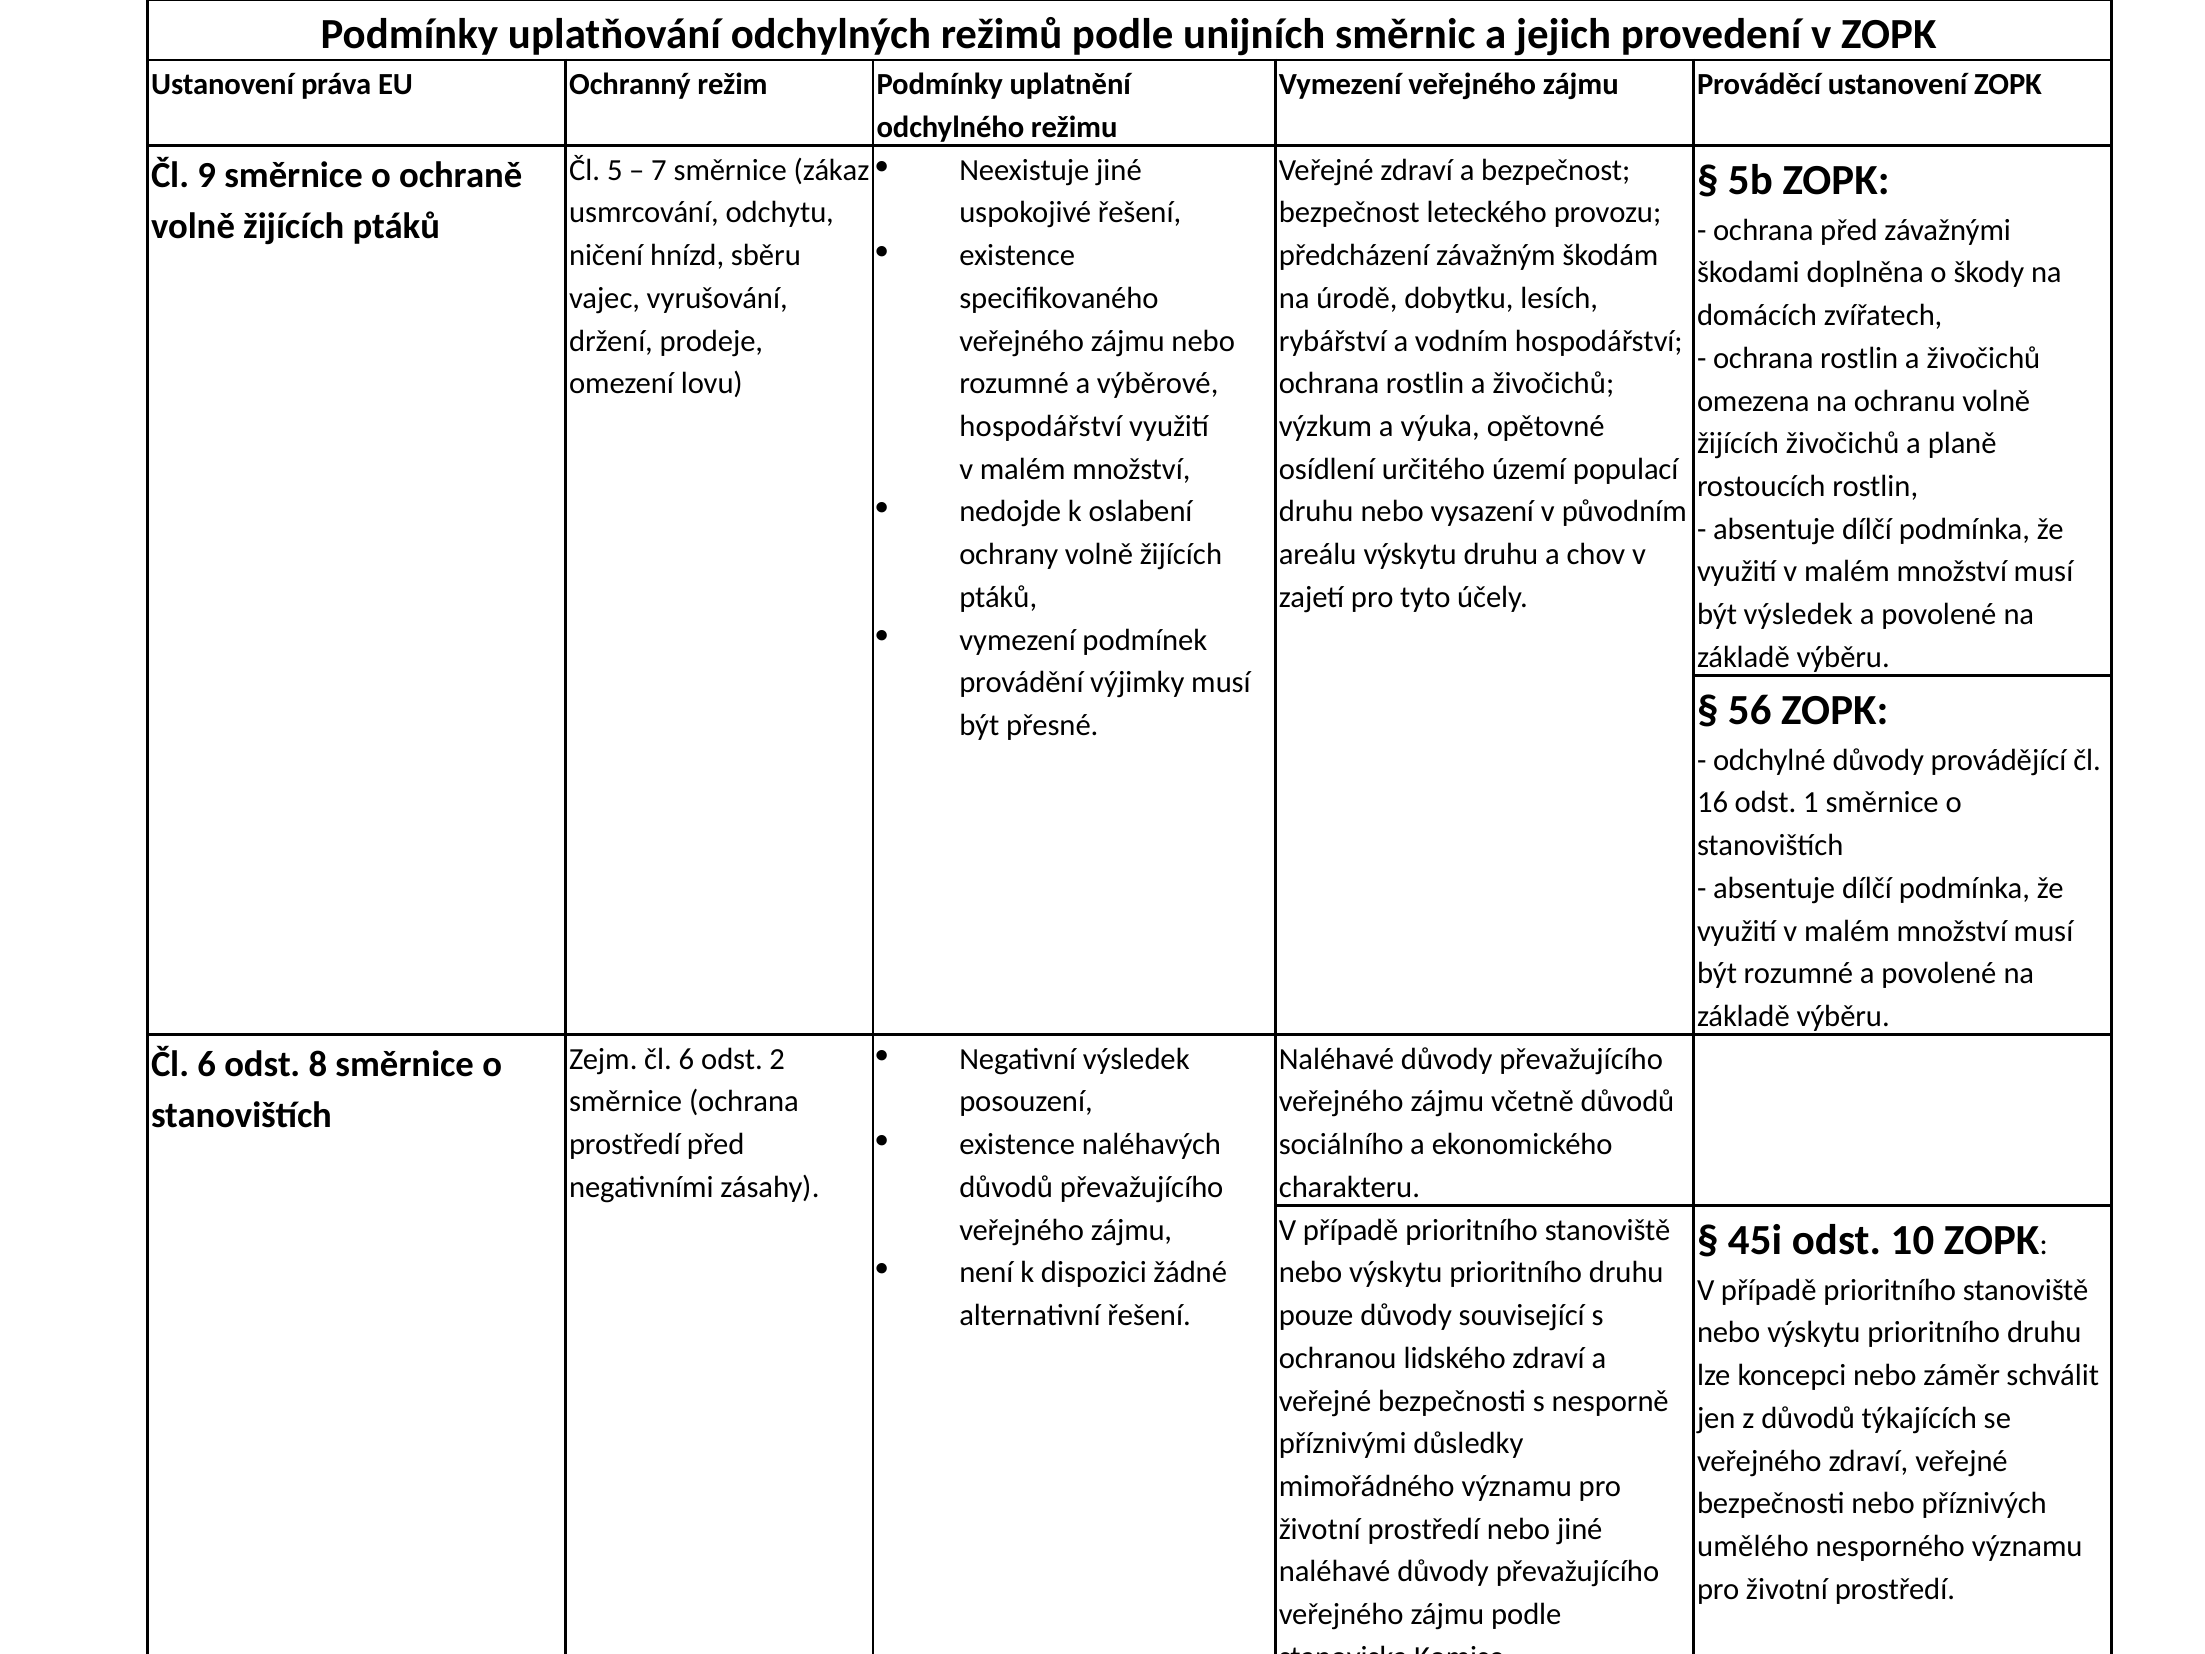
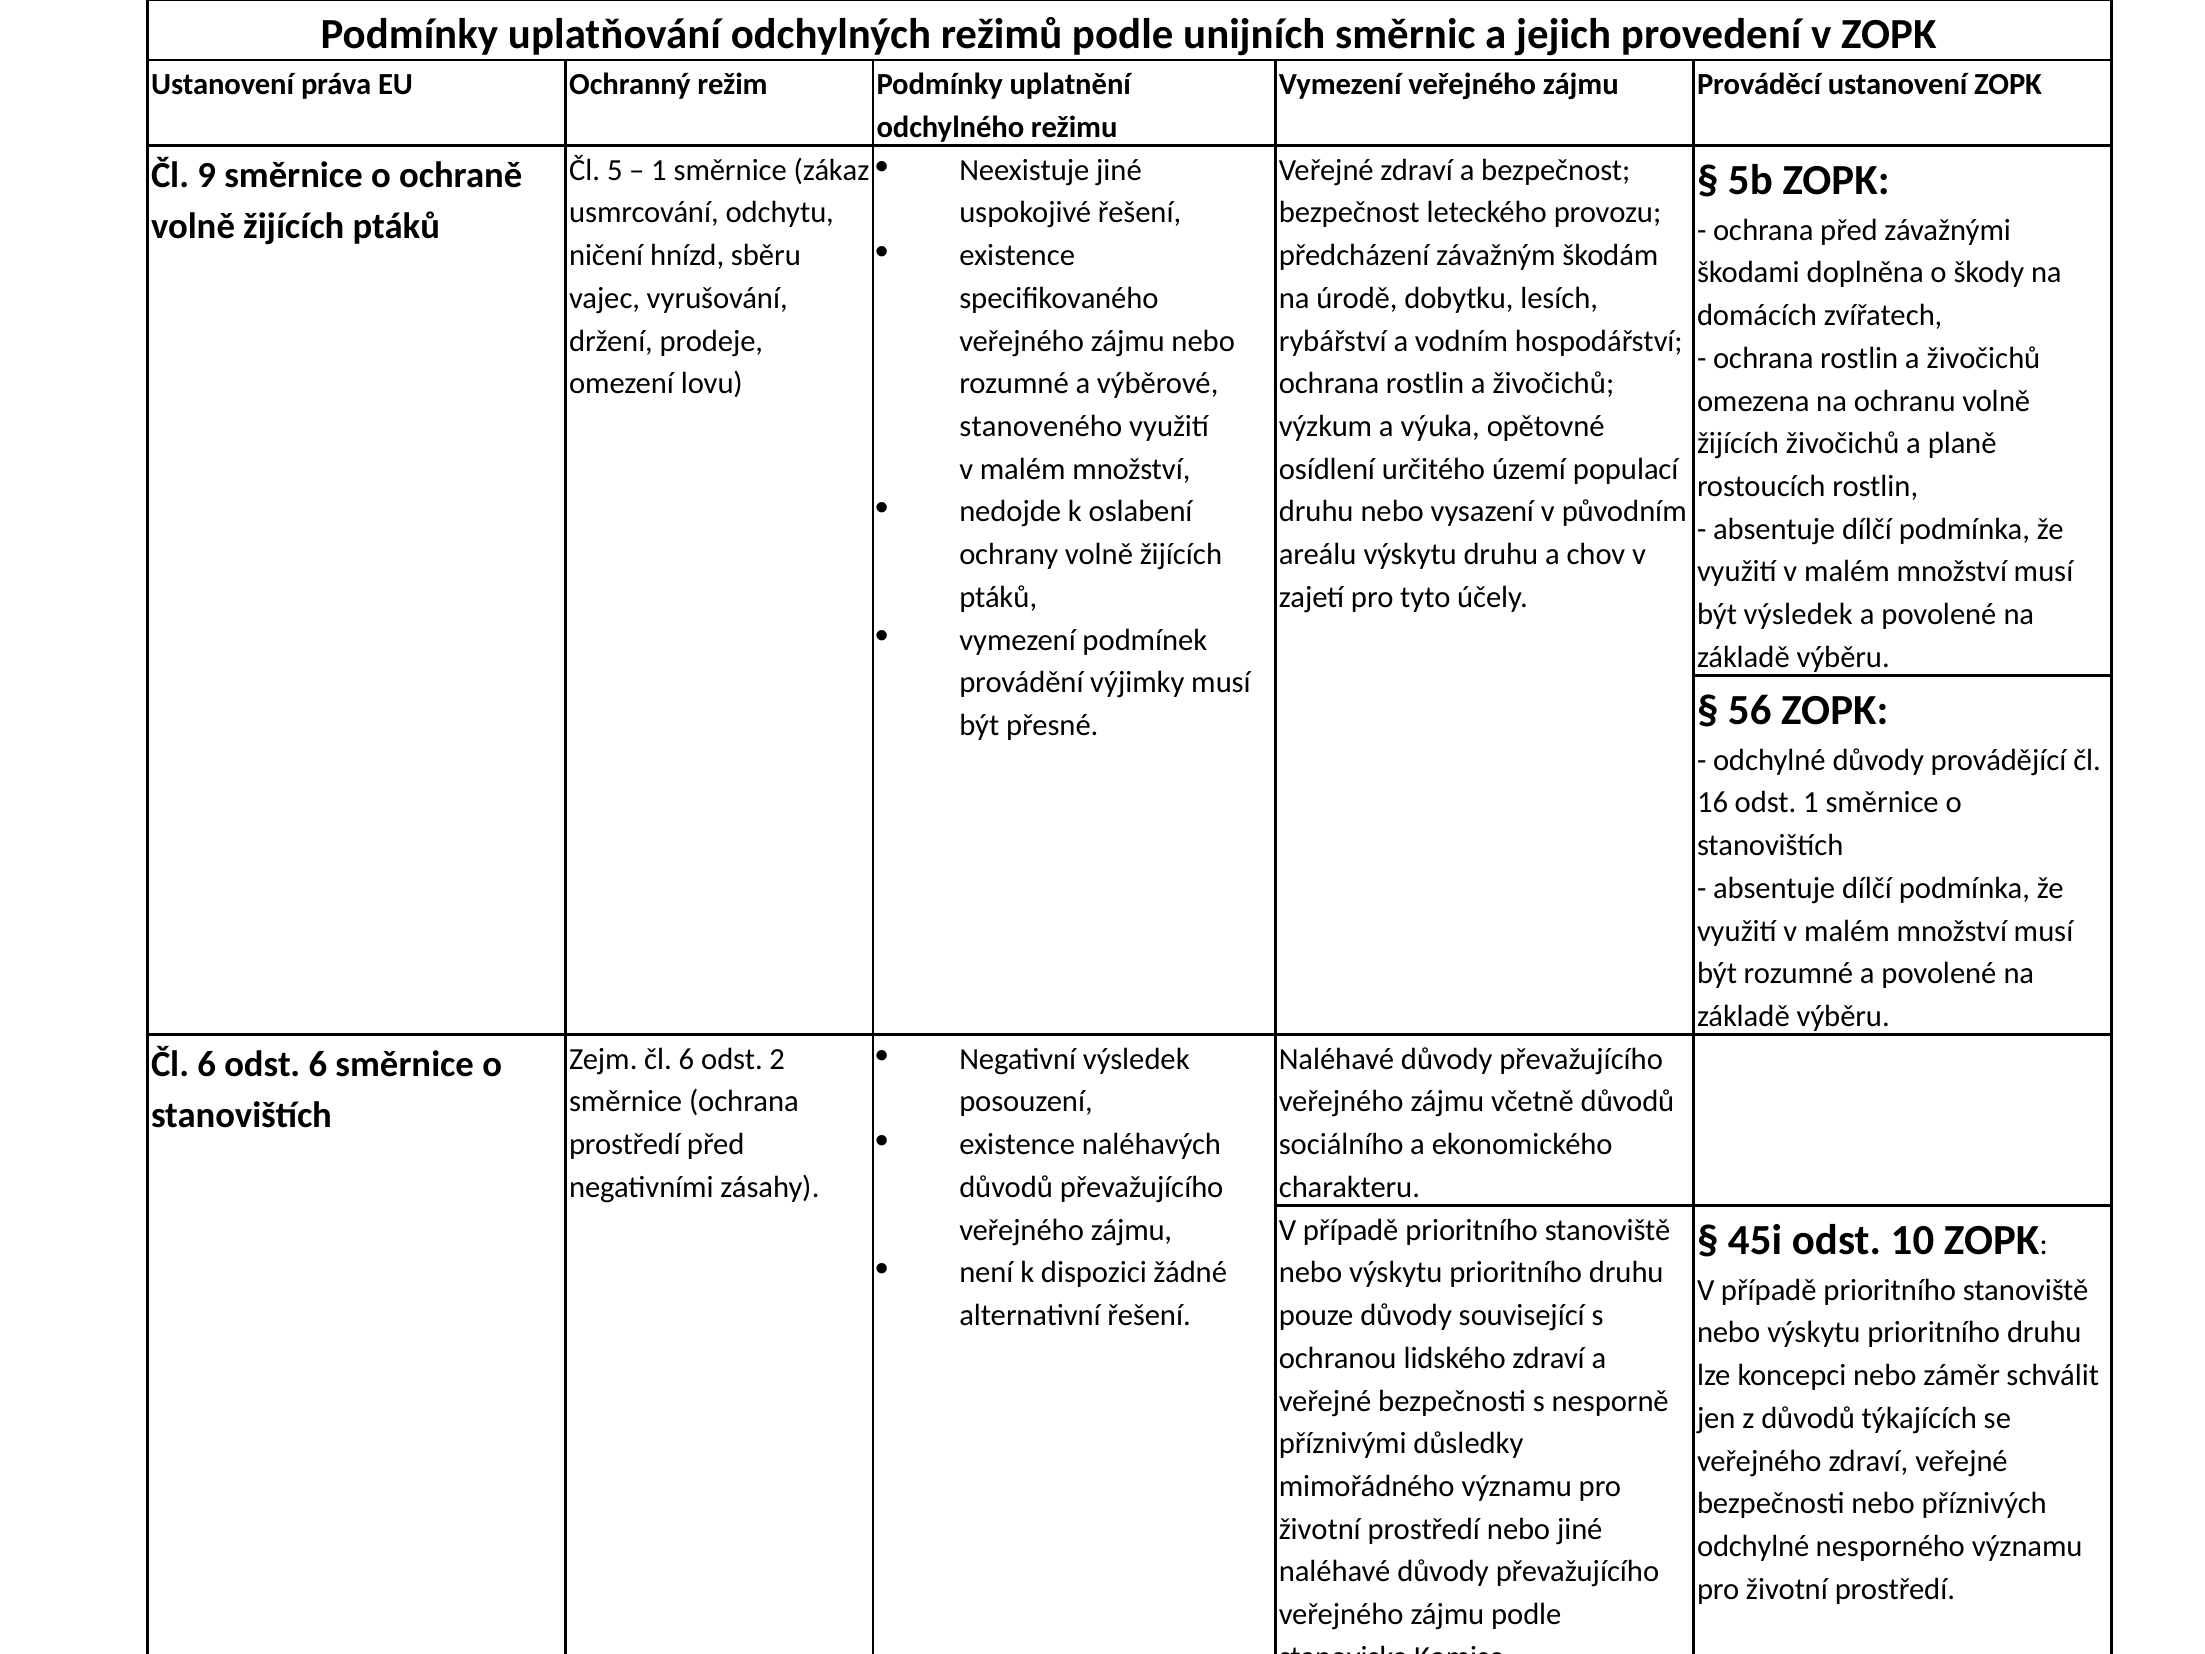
7: 7 -> 1 (659, 170)
hospodářství: hospodářství -> stanoveného (1041, 426)
odst 8: 8 -> 6 (318, 1064)
umělého: umělého -> odchylné (1753, 1546)
